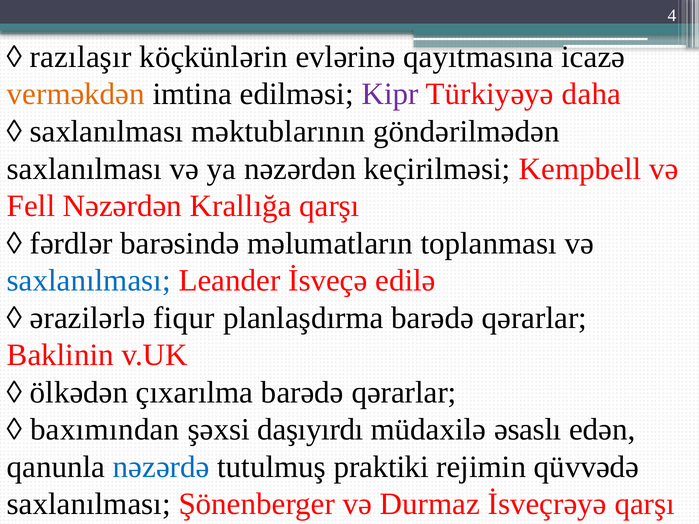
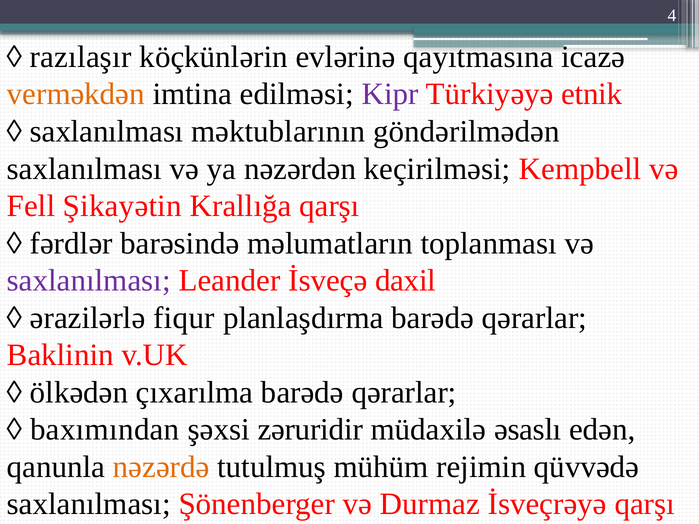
daha: daha -> etnik (592, 94)
Fell Nəzərdən: Nəzərdən -> Şikayətin (122, 206)
saxlanılması colour: blue -> purple (89, 281)
edilə: edilə -> daxil (406, 281)
daşıyırdı: daşıyırdı -> zəruridir (310, 430)
nəzərdə colour: blue -> orange (161, 467)
praktiki: praktiki -> mühüm (381, 467)
